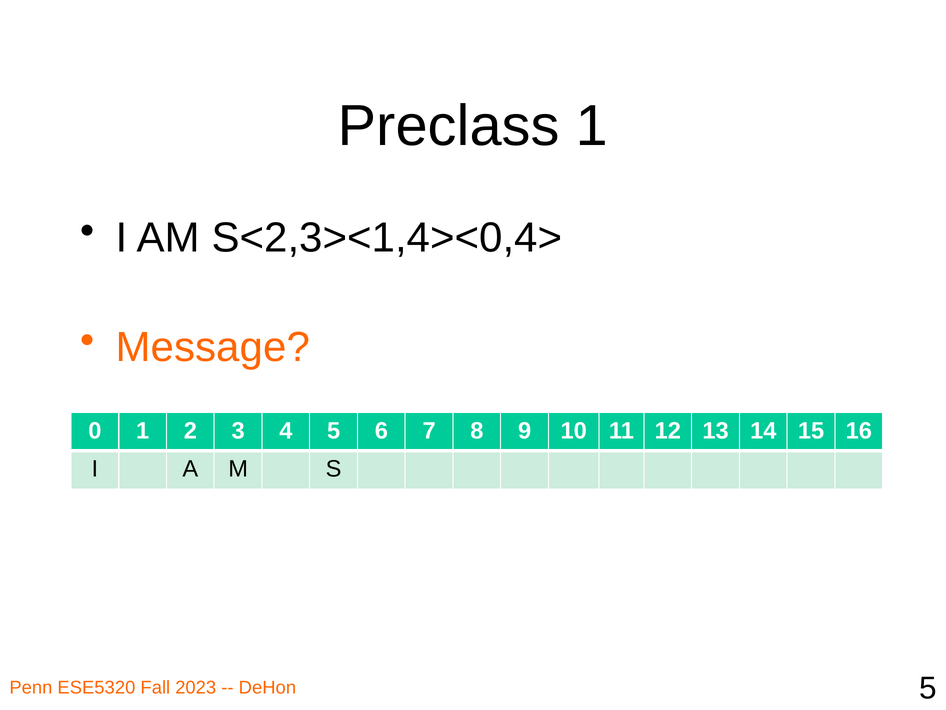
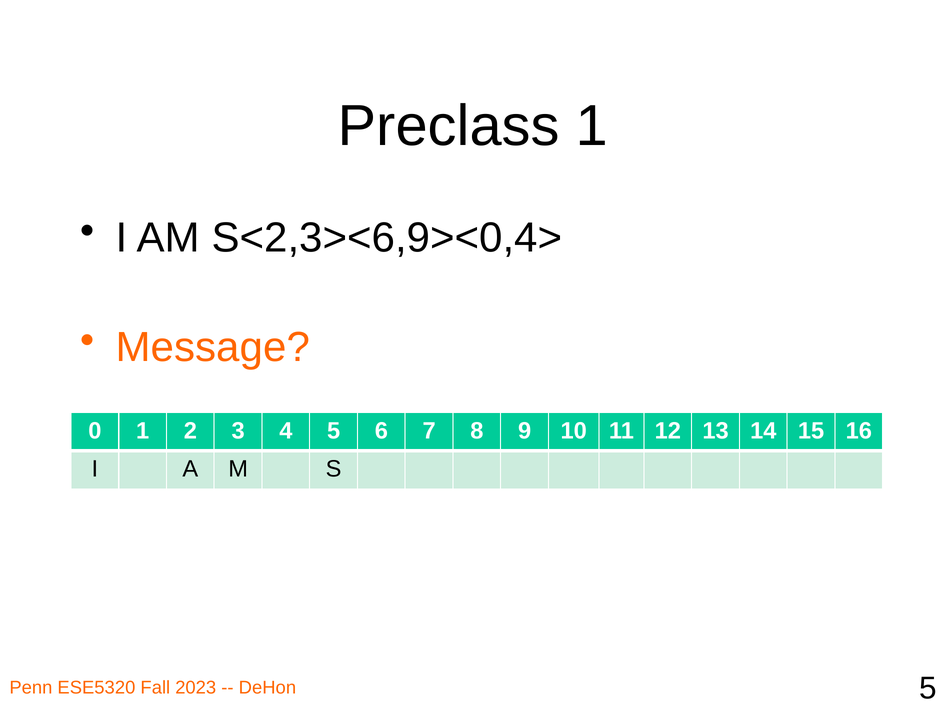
S<2,3><1,4><0,4>: S<2,3><1,4><0,4> -> S<2,3><6,9><0,4> (387, 238)
